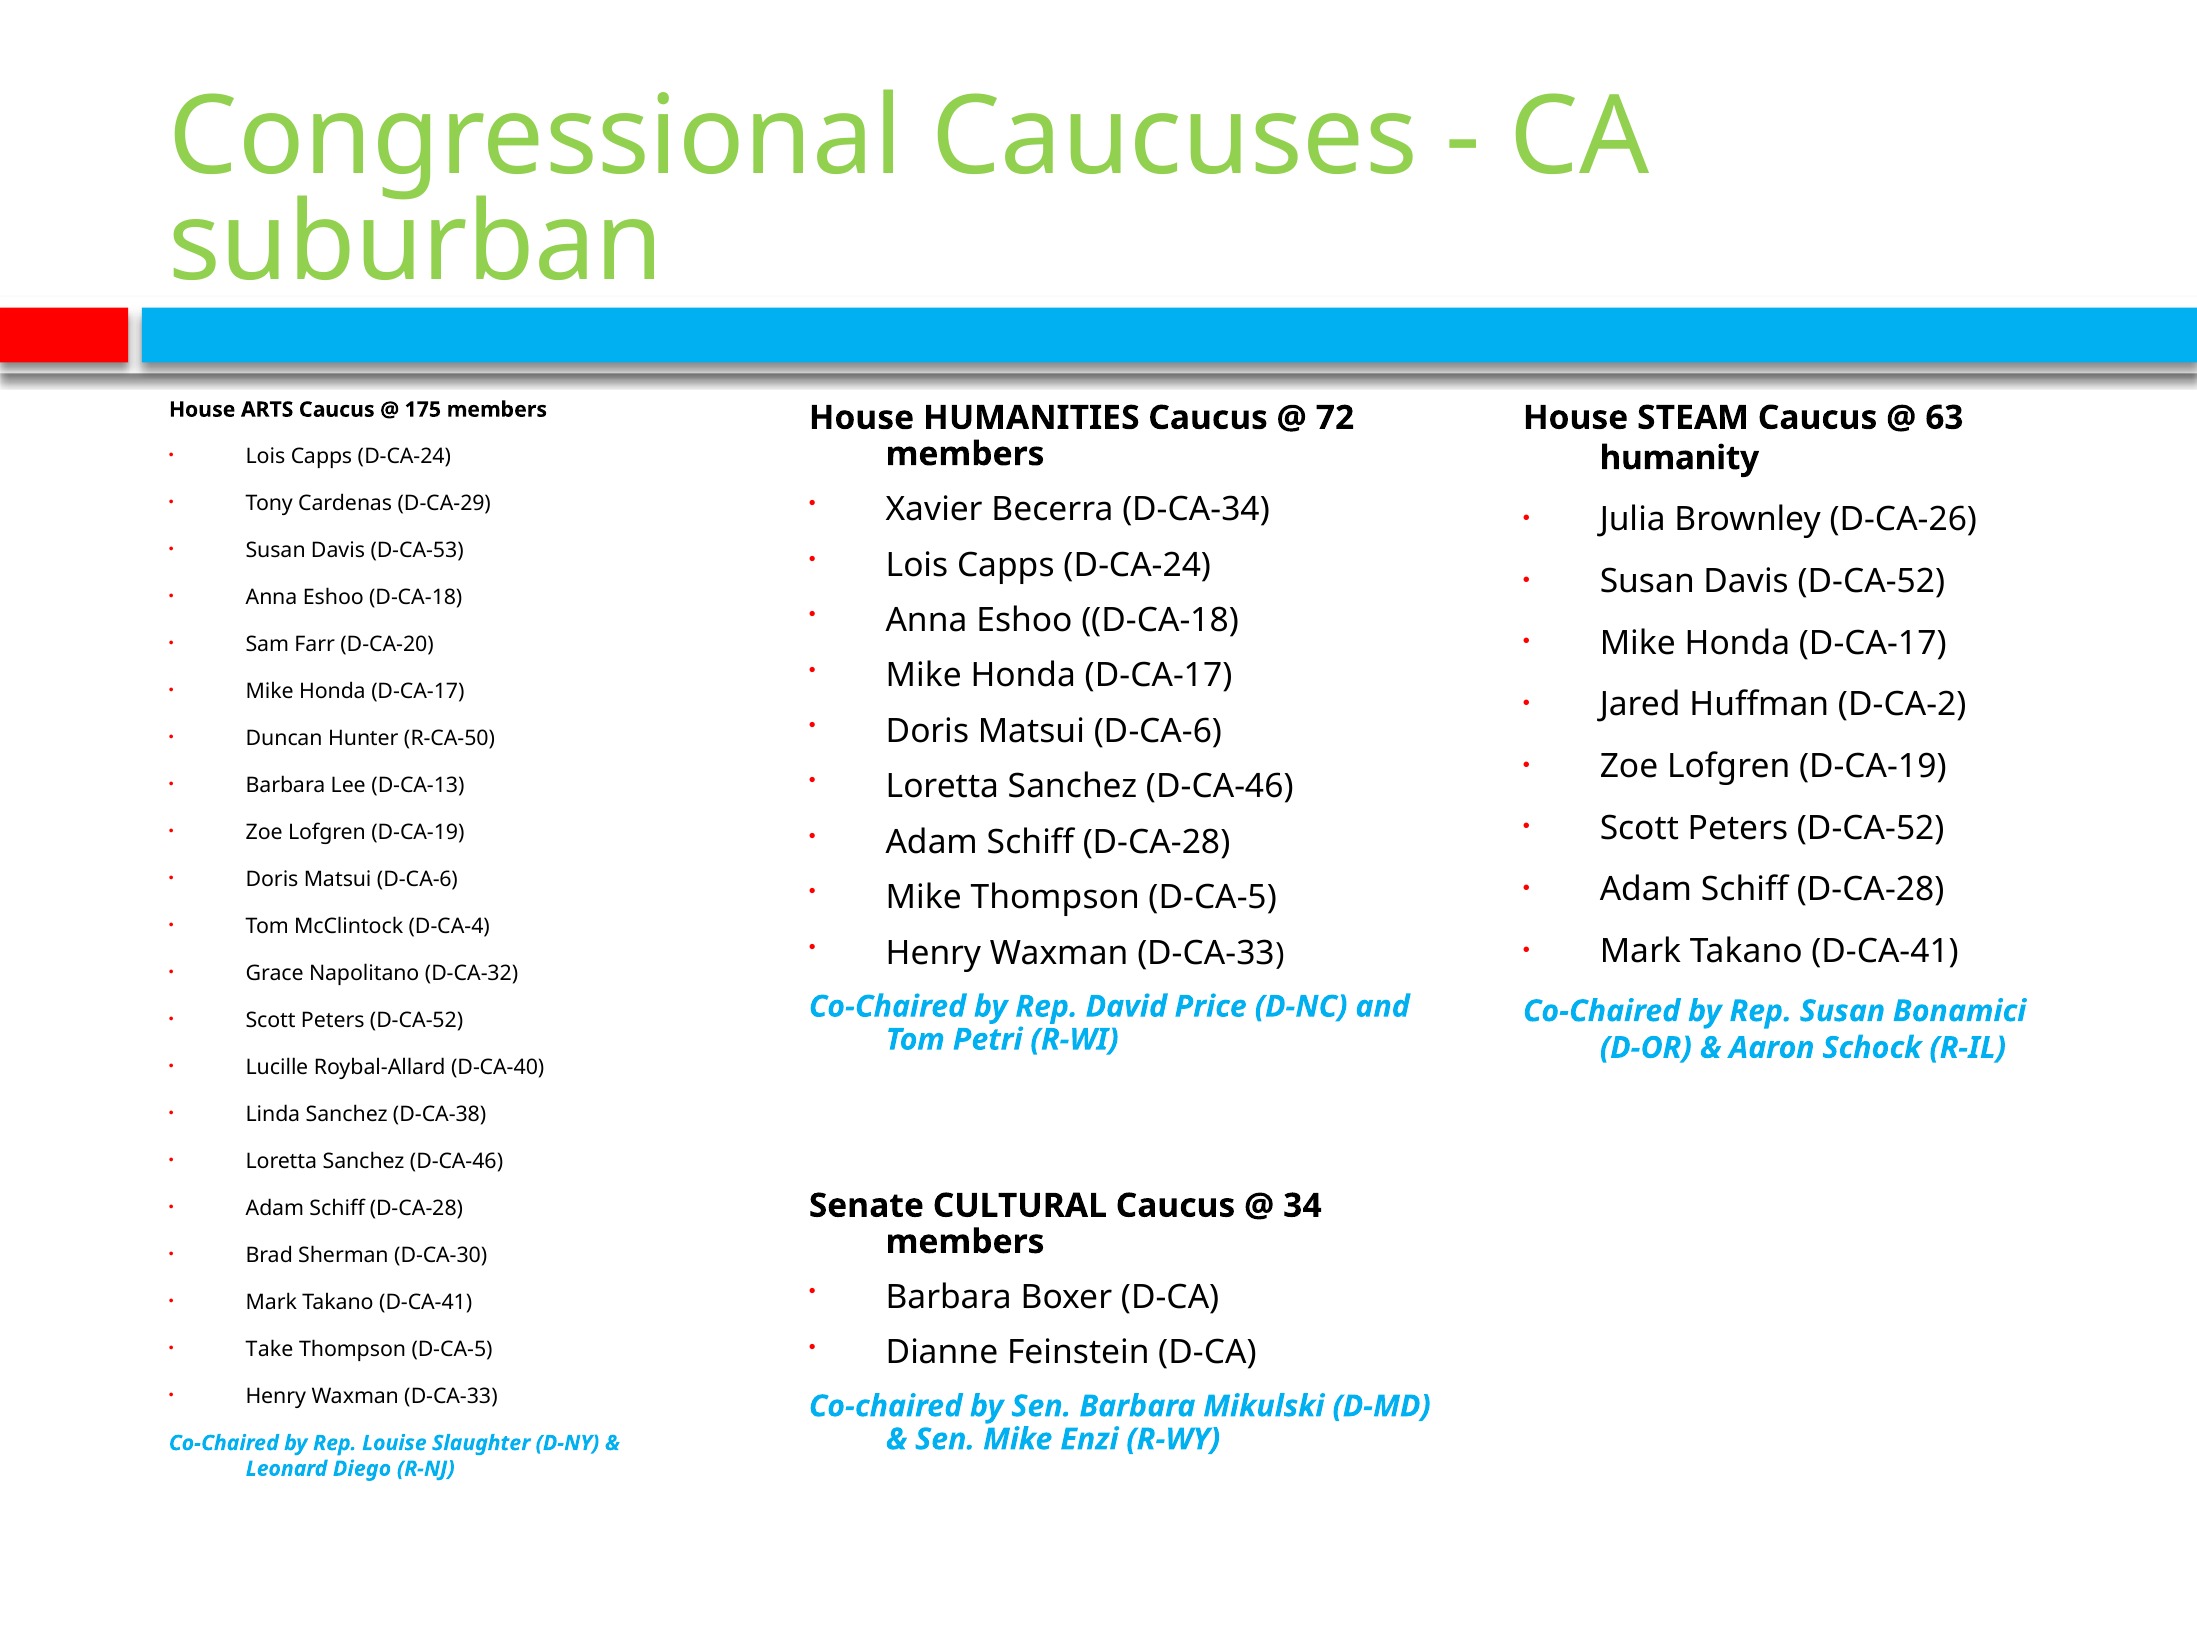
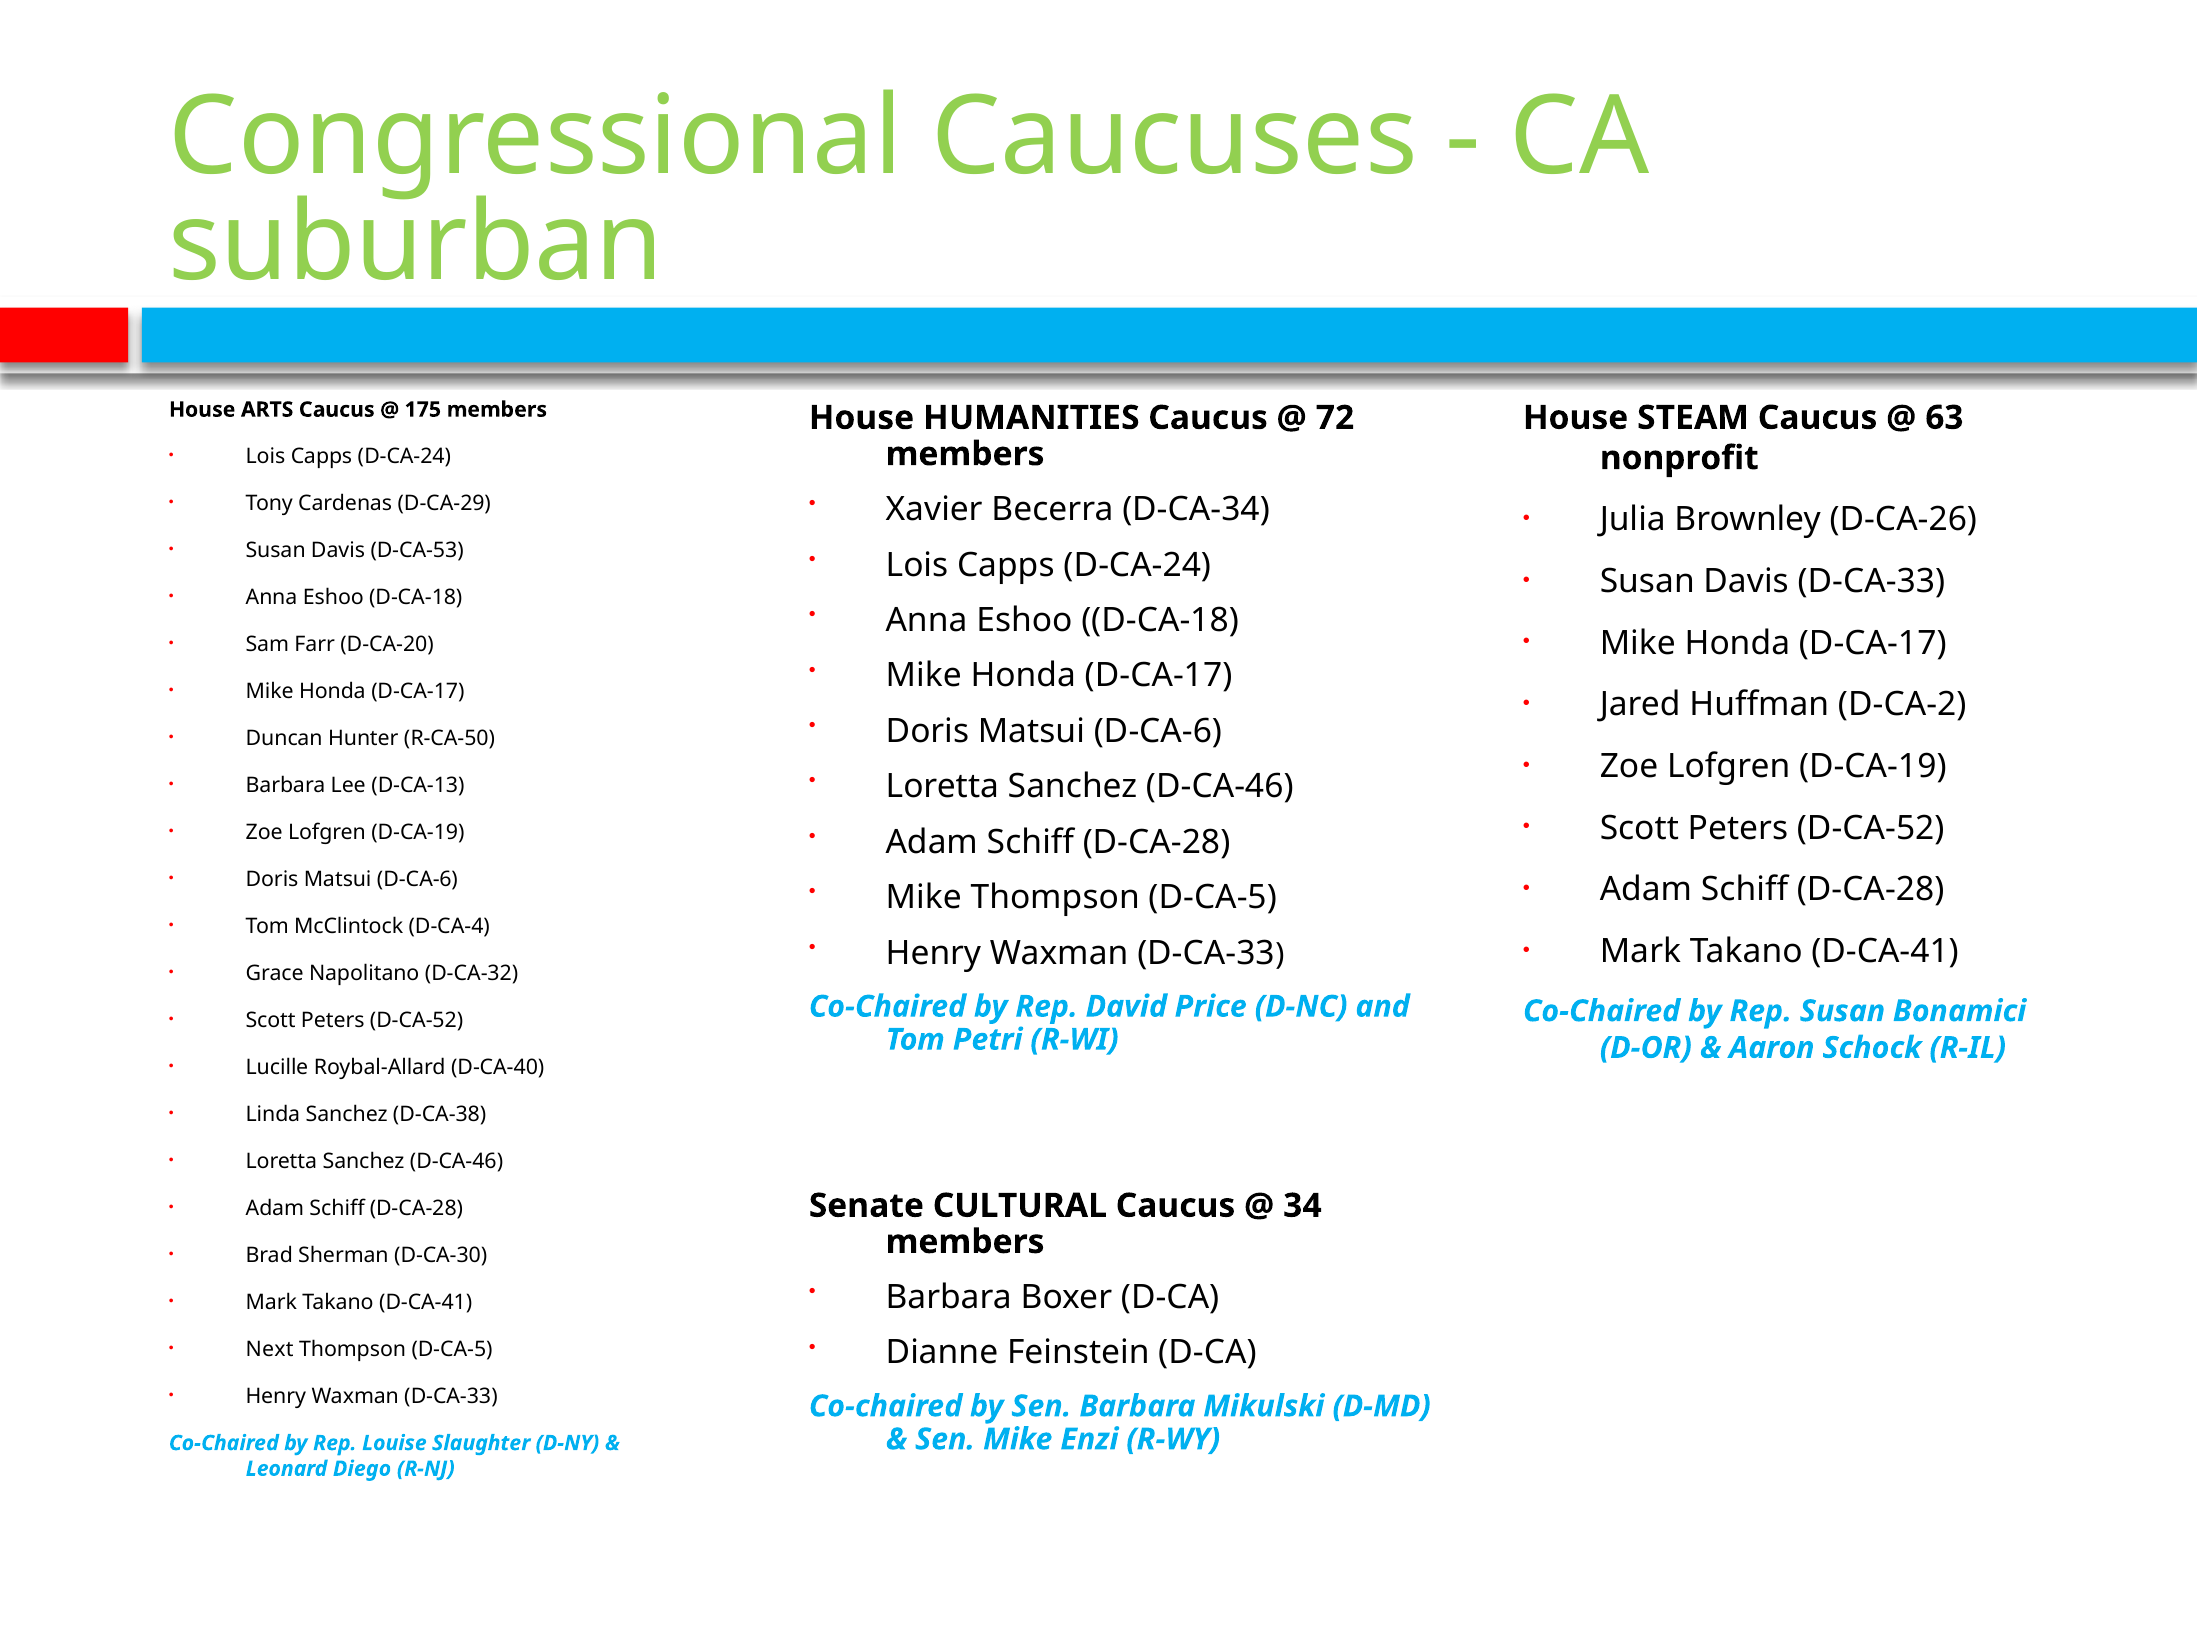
humanity: humanity -> nonprofit (1679, 458)
Davis D-CA-52: D-CA-52 -> D-CA-33 (1871, 581)
Take: Take -> Next (270, 1349)
